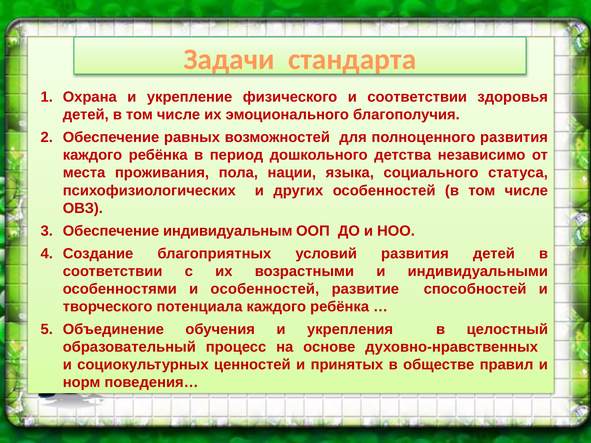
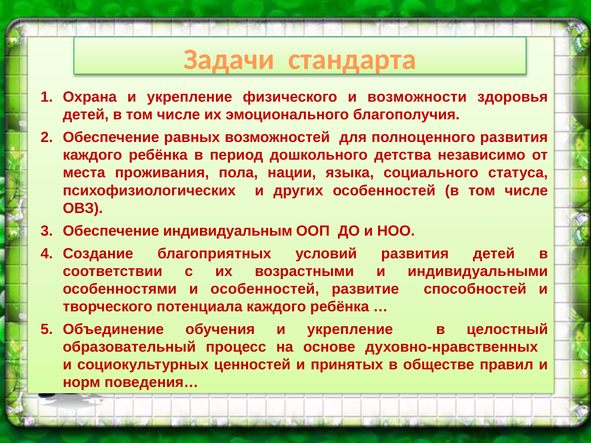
и соответствии: соответствии -> возможности (417, 97)
обучения и укрепления: укрепления -> укрепление (350, 329)
